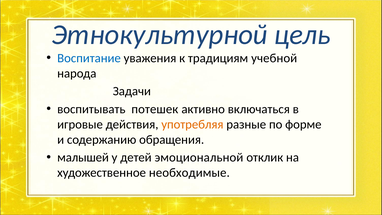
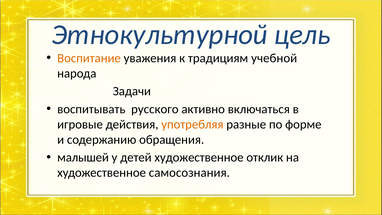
Воспитание colour: blue -> orange (89, 58)
потешек: потешек -> русского (155, 109)
детей эмоциональной: эмоциональной -> художественное (199, 157)
необходимые: необходимые -> самосознания (189, 173)
